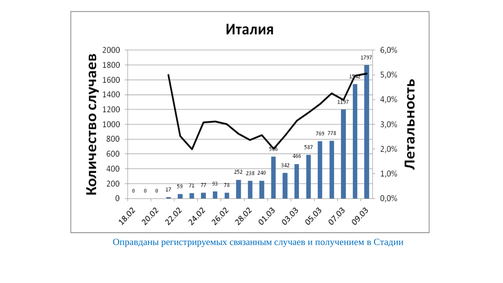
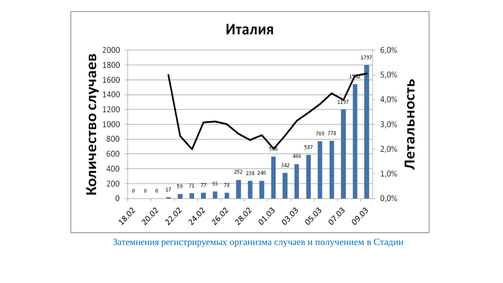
Оправданы: Оправданы -> Затемнения (136, 242)
связанным: связанным -> организма (251, 242)
